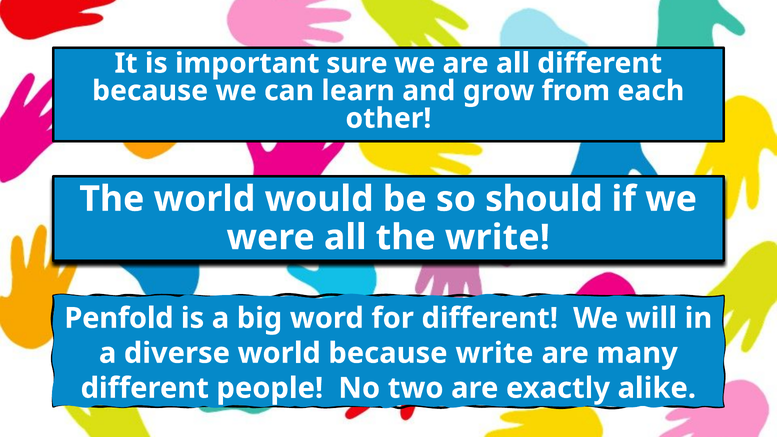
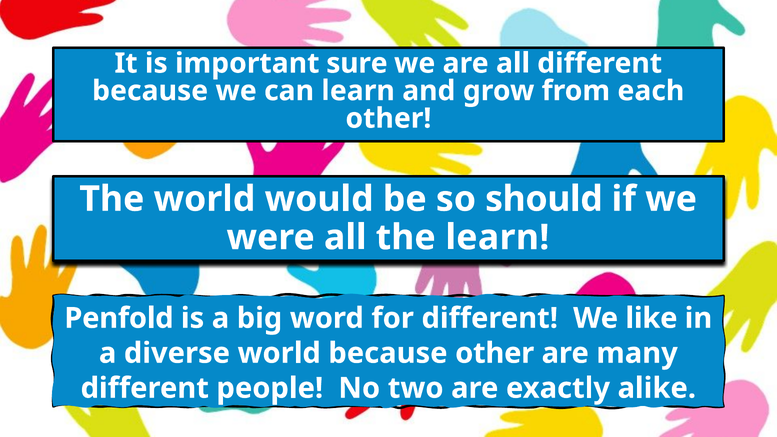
the write: write -> learn (497, 238)
will: will -> like (652, 318)
because write: write -> other (495, 353)
